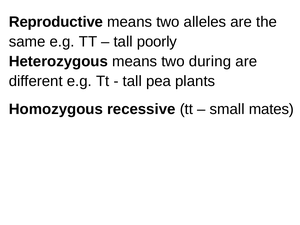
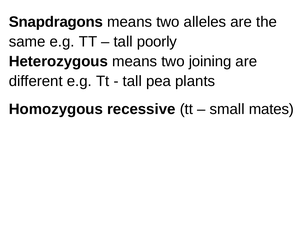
Reproductive: Reproductive -> Snapdragons (56, 22)
during: during -> joining (210, 61)
